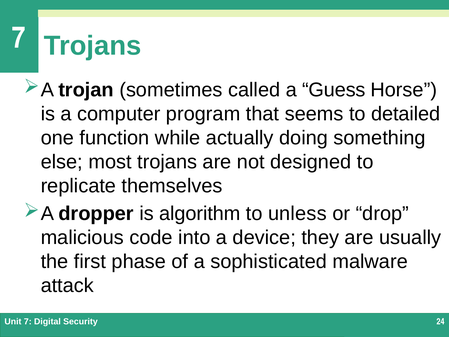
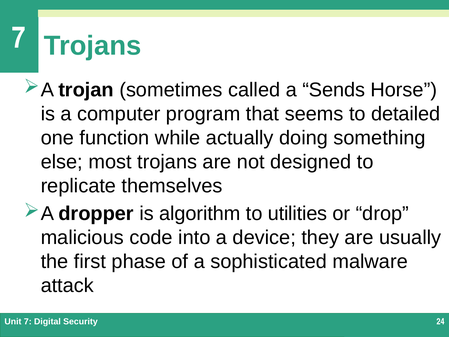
Guess: Guess -> Sends (334, 90)
unless: unless -> utilities (298, 214)
